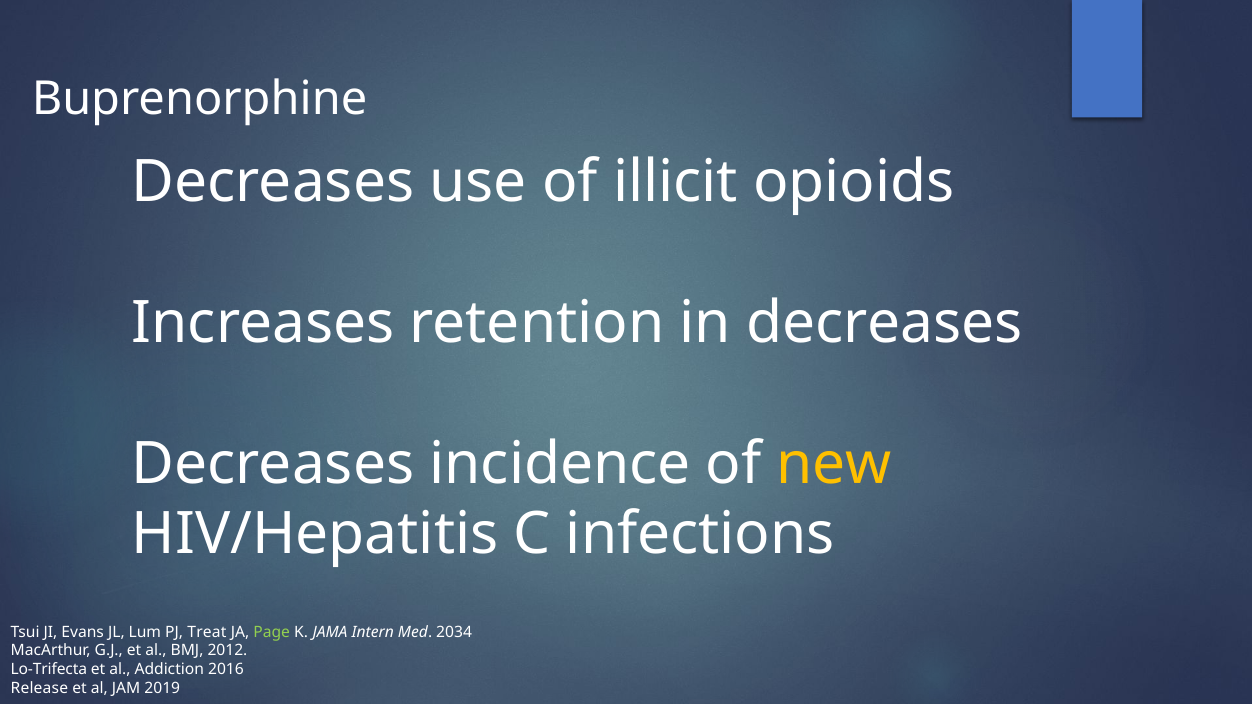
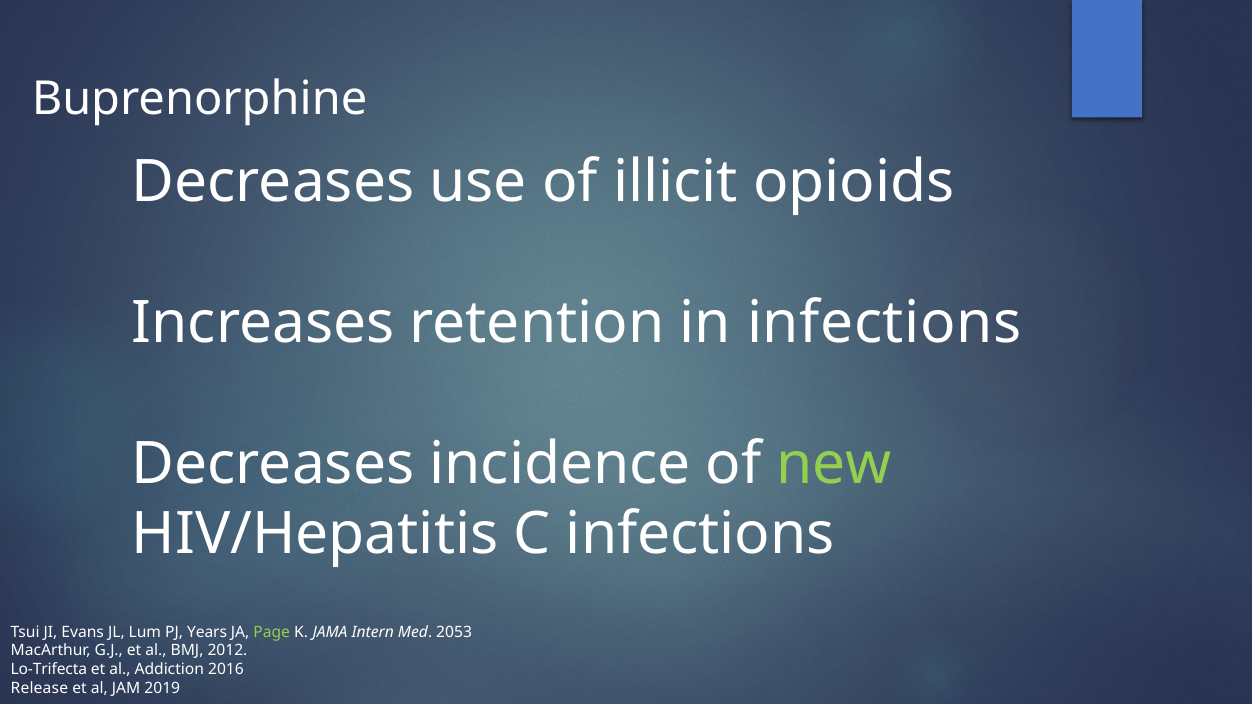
in decreases: decreases -> infections (884, 323)
new colour: yellow -> light green (834, 464)
Treat: Treat -> Years (207, 632)
2034: 2034 -> 2053 (454, 632)
